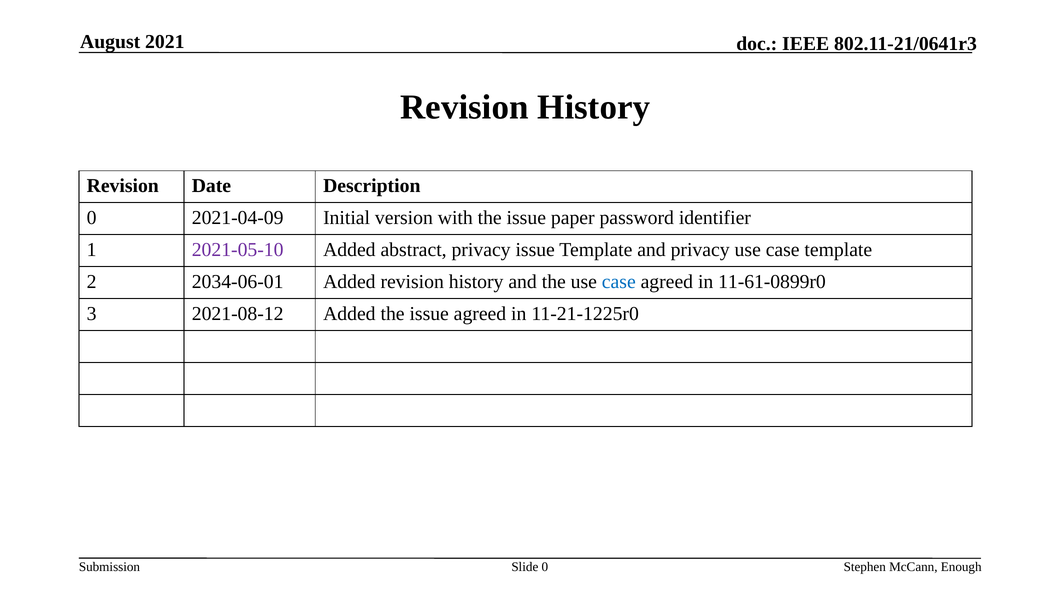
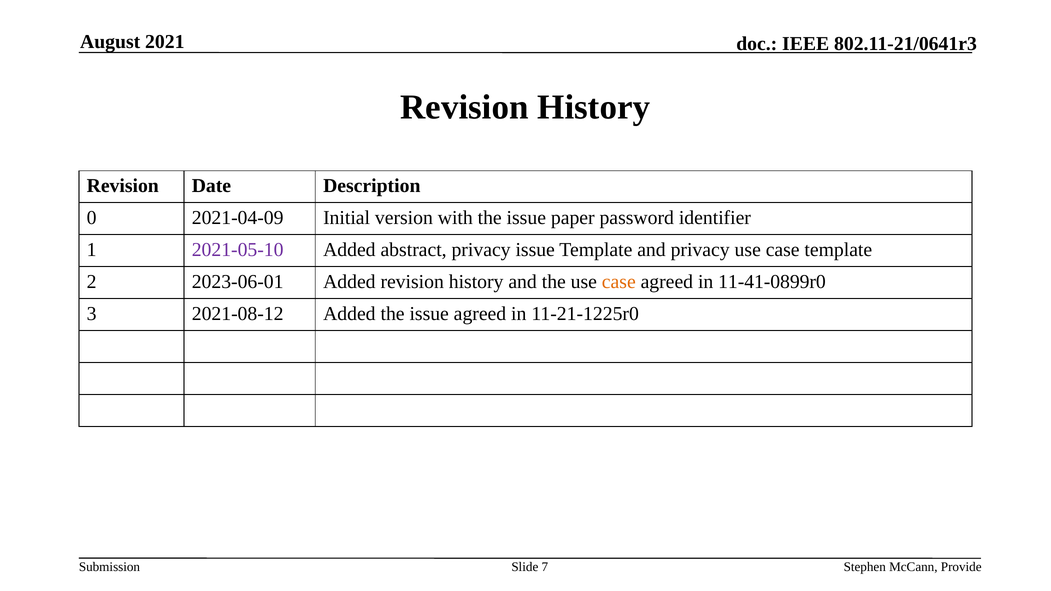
2034-06-01: 2034-06-01 -> 2023-06-01 (238, 282)
case colour: blue -> orange (619, 282)
11-61-0899r0: 11-61-0899r0 -> 11-41-0899r0 (772, 282)
Slide 0: 0 -> 7 (545, 567)
Enough: Enough -> Provide (961, 567)
